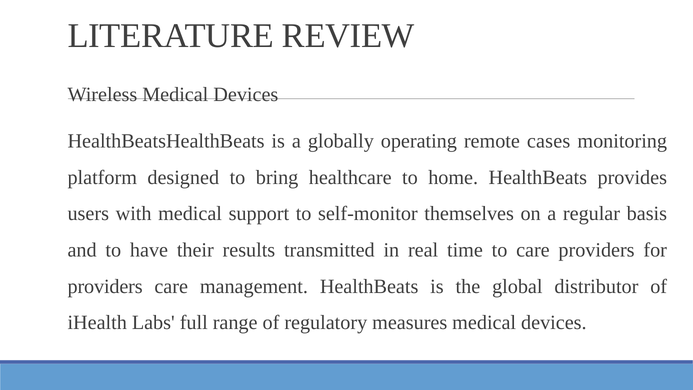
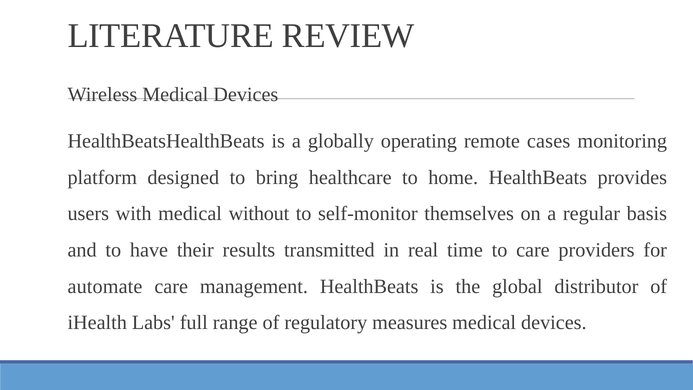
support: support -> without (259, 214)
providers: providers -> automate (105, 286)
